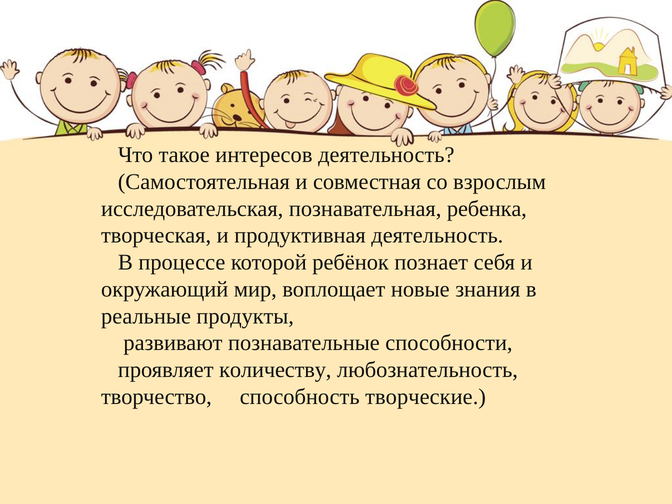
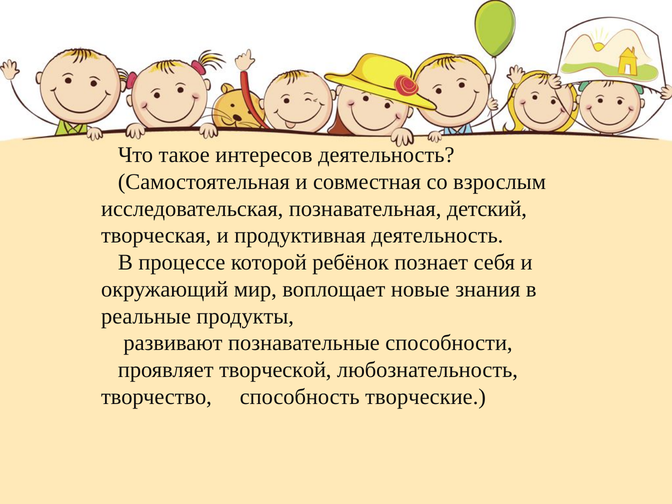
ребенка: ребенка -> детский (487, 209)
количеству: количеству -> творческой (275, 370)
